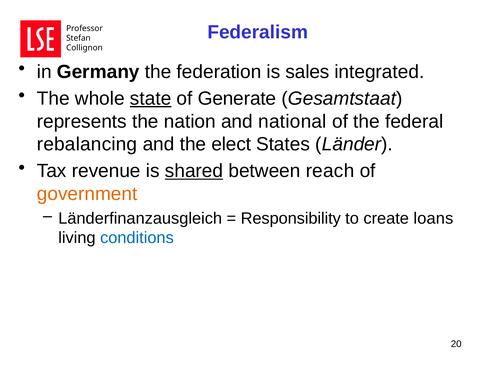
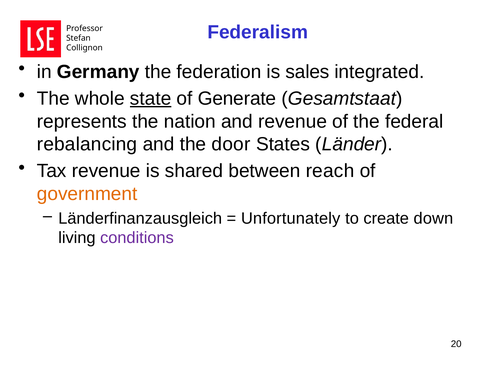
and national: national -> revenue (293, 121)
elect: elect -> door (231, 144)
shared underline: present -> none (194, 171)
Responsibility: Responsibility -> Unfortunately (291, 218)
loans: loans -> down (433, 218)
conditions colour: blue -> purple (137, 238)
